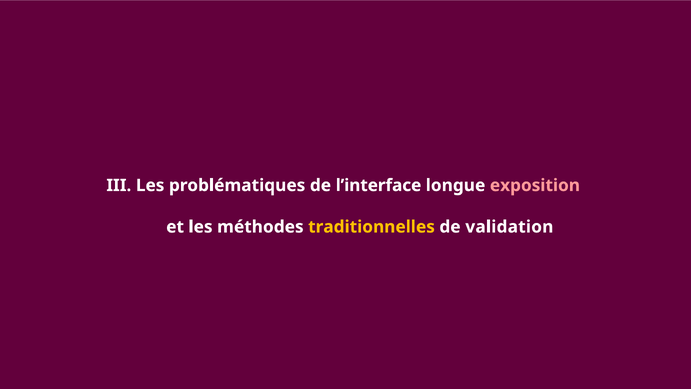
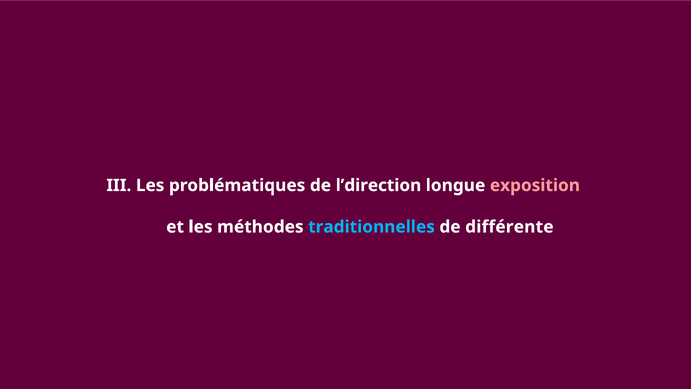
l’interface: l’interface -> l’direction (378, 185)
traditionnelles colour: yellow -> light blue (372, 227)
validation: validation -> différente (509, 227)
